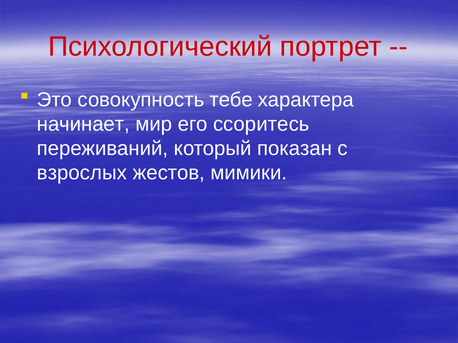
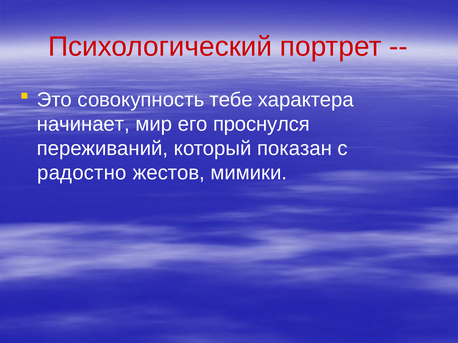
ссоритесь: ссоритесь -> проснулся (261, 124)
взрослых: взрослых -> радостно (82, 173)
